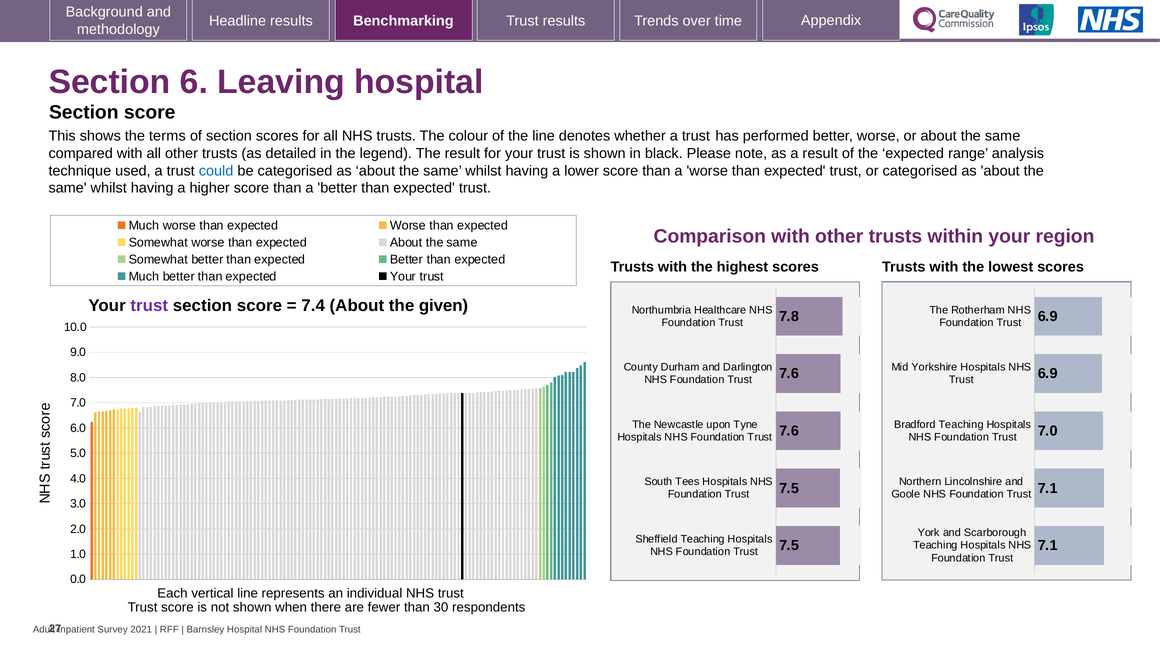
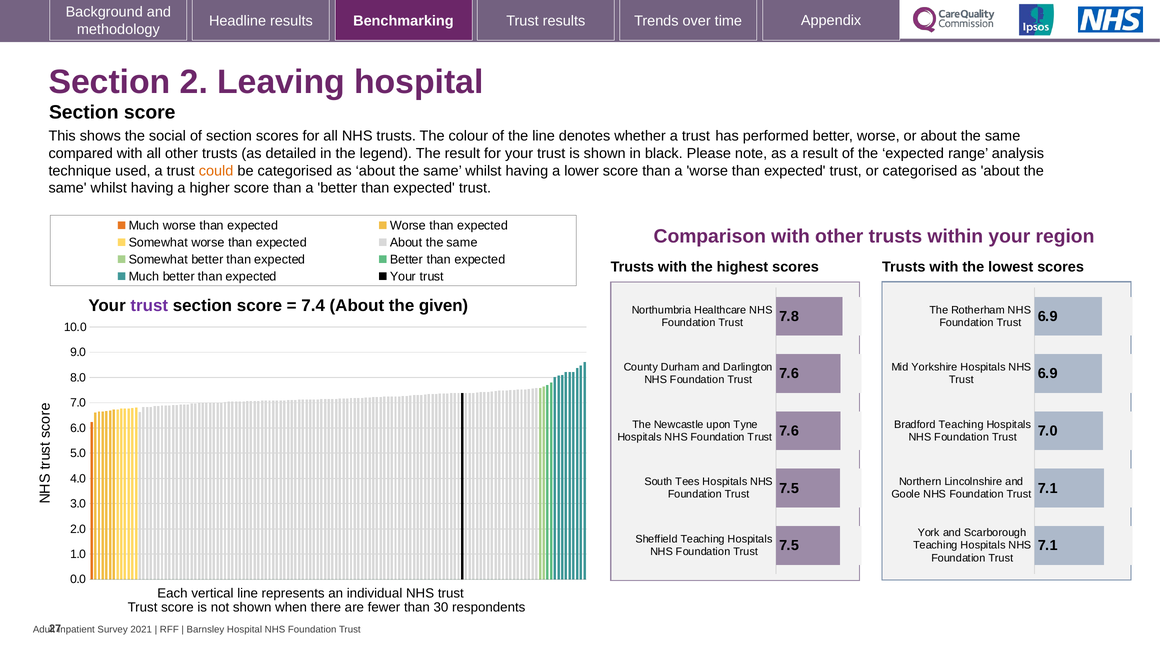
6: 6 -> 2 (194, 82)
terms: terms -> social (167, 136)
could colour: blue -> orange (216, 171)
